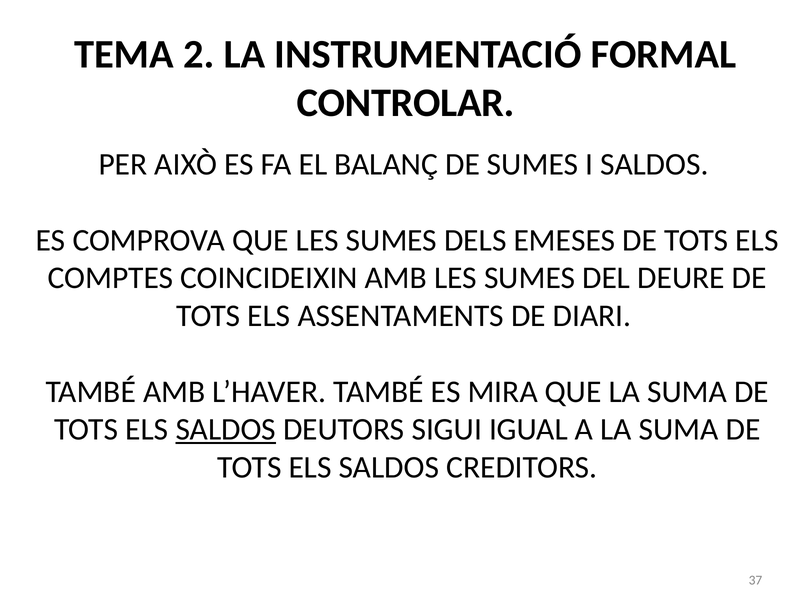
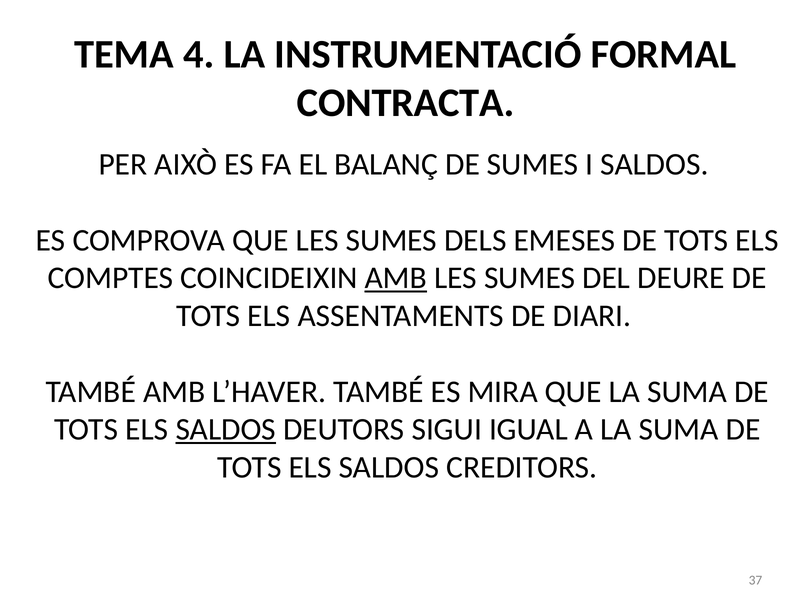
2: 2 -> 4 (199, 55)
CONTROLAR: CONTROLAR -> CONTRACTA (406, 103)
AMB underline: none -> present (396, 278)
